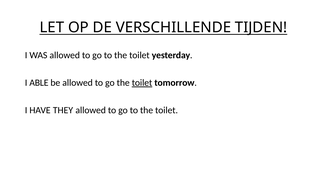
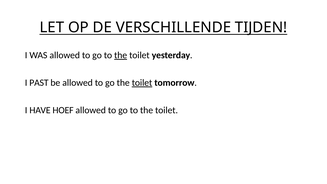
the underline: none -> present (121, 55)
ABLE: ABLE -> PAST (39, 83)
THEY: THEY -> HOEF (63, 110)
